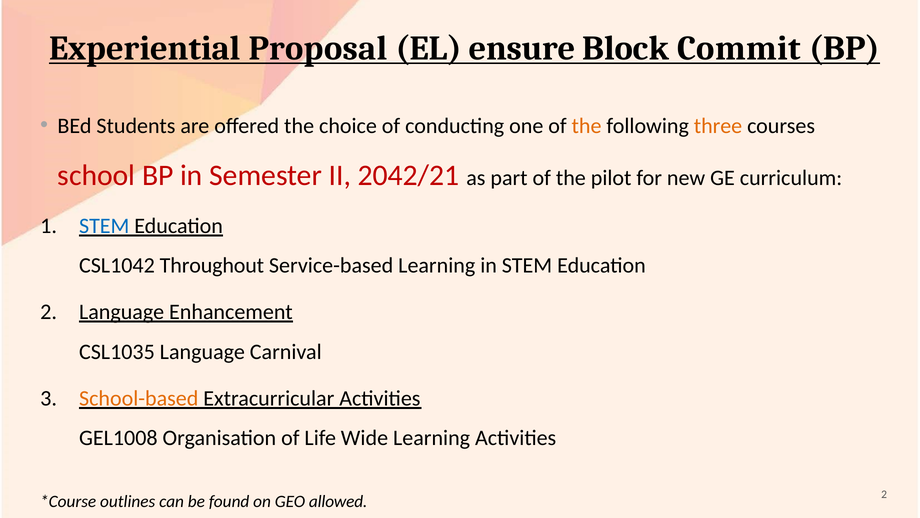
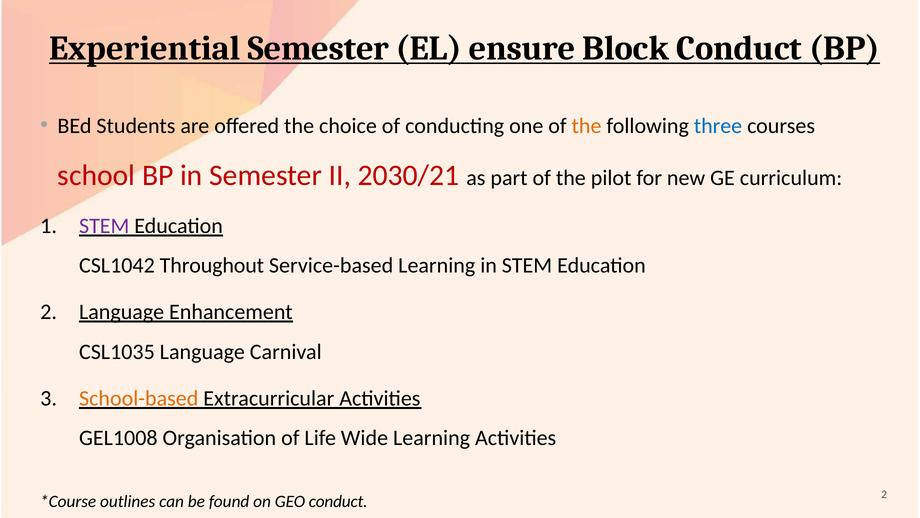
Experiential Proposal: Proposal -> Semester (318, 48)
Block Commit: Commit -> Conduct (739, 48)
three colour: orange -> blue (718, 126)
2042/21: 2042/21 -> 2030/21 (409, 175)
STEM colour: blue -> purple (104, 226)
GEO allowed: allowed -> conduct (338, 501)
